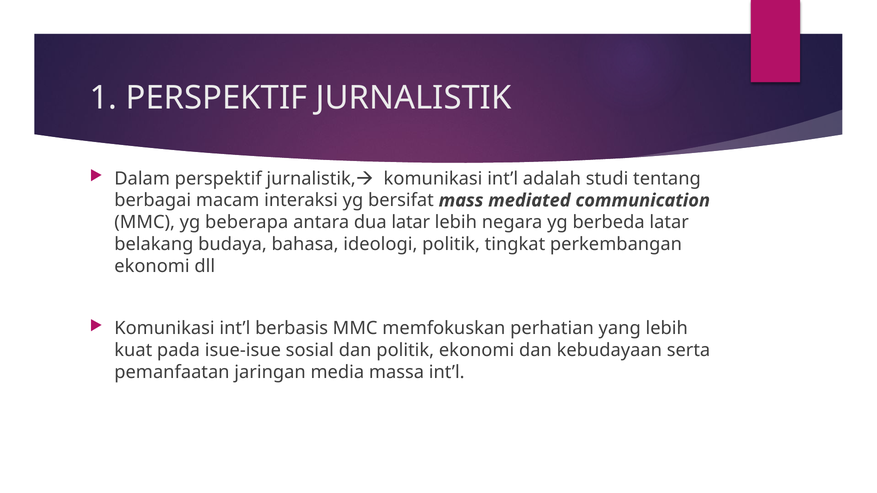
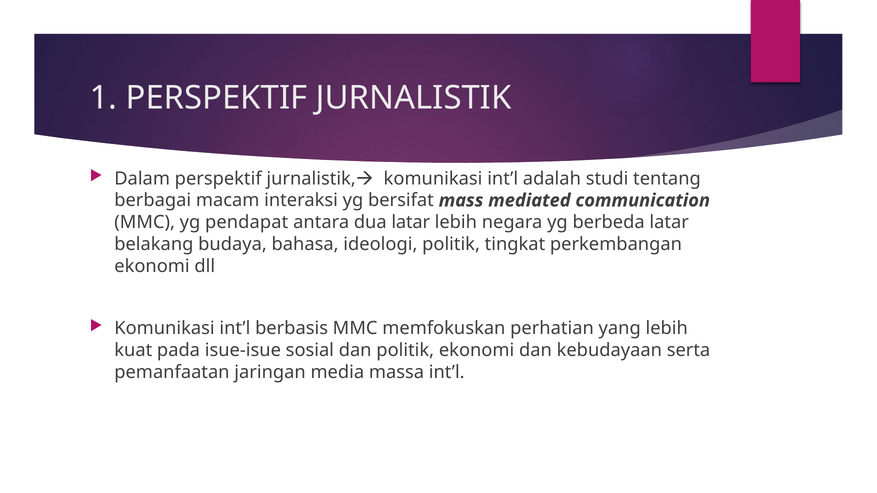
beberapa: beberapa -> pendapat (247, 223)
